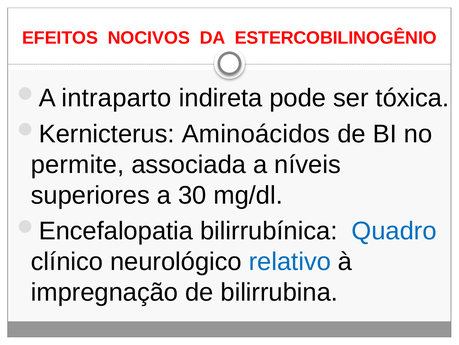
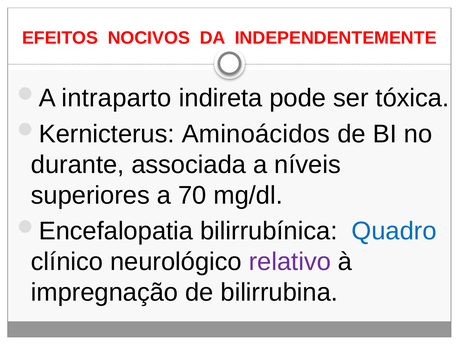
ESTERCOBILINOGÊNIO: ESTERCOBILINOGÊNIO -> INDEPENDENTEMENTE (336, 38)
permite: permite -> durante (78, 164)
30: 30 -> 70 (192, 195)
relativo colour: blue -> purple (290, 261)
